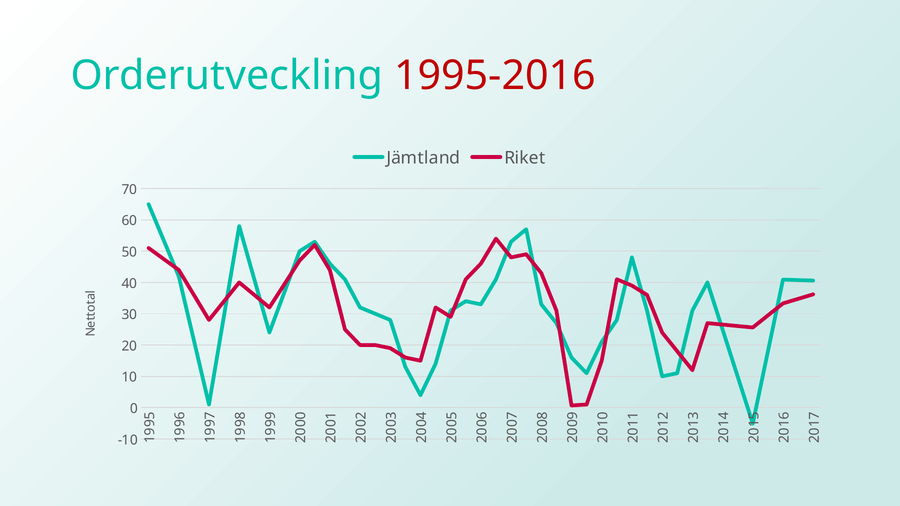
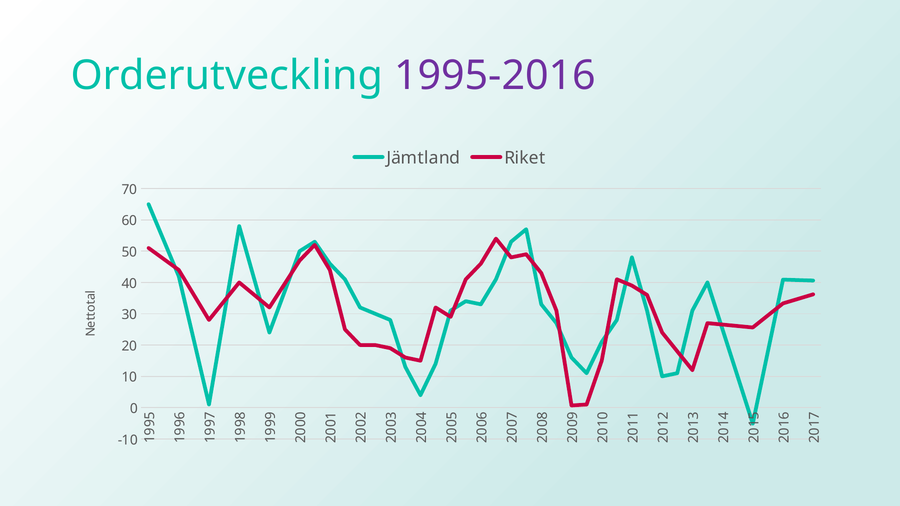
1995-2016 colour: red -> purple (495, 76)
